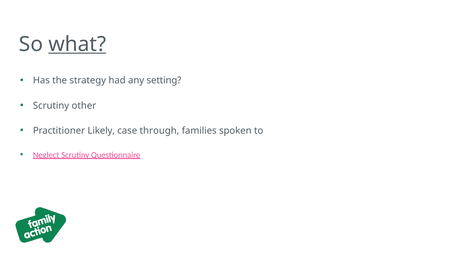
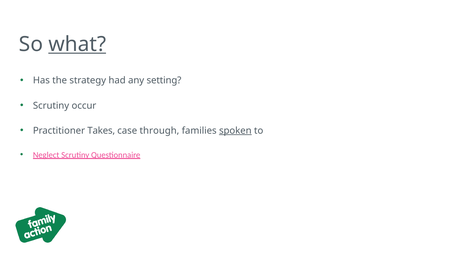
other: other -> occur (84, 106)
Likely: Likely -> Takes (101, 131)
spoken underline: none -> present (235, 131)
